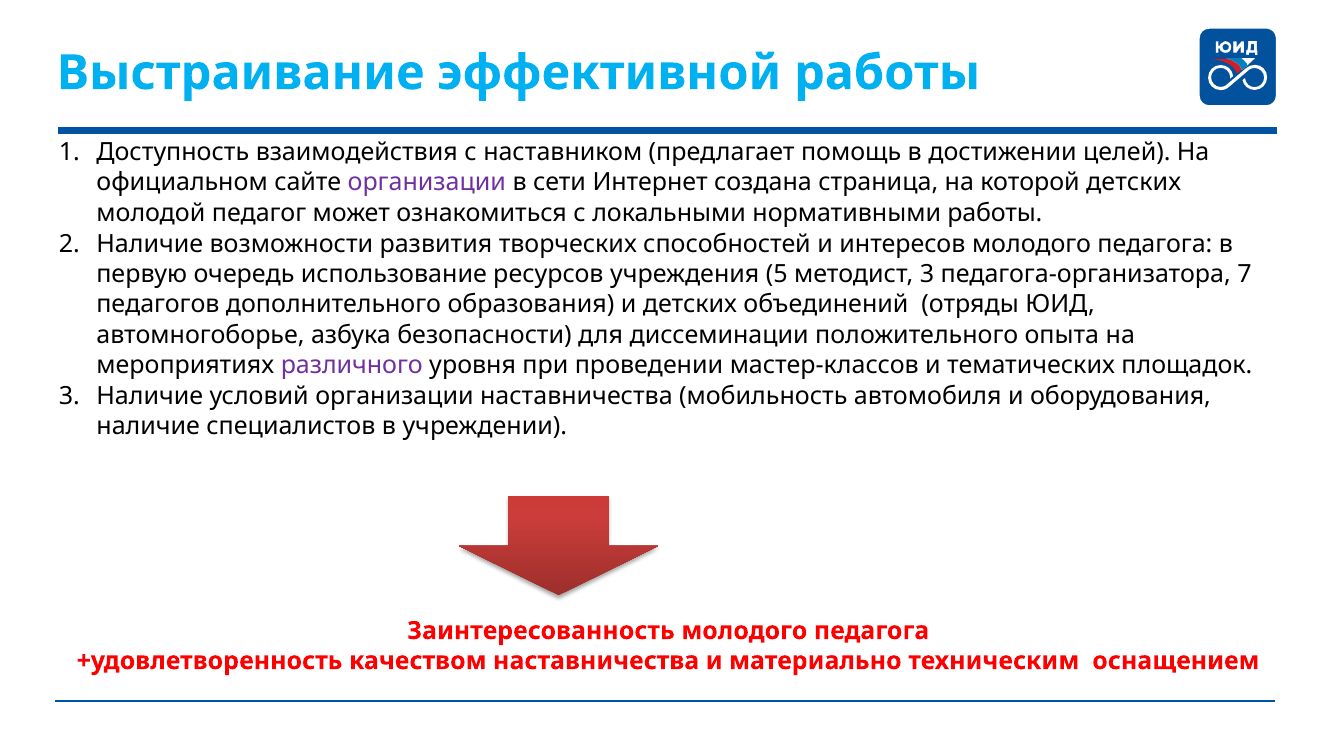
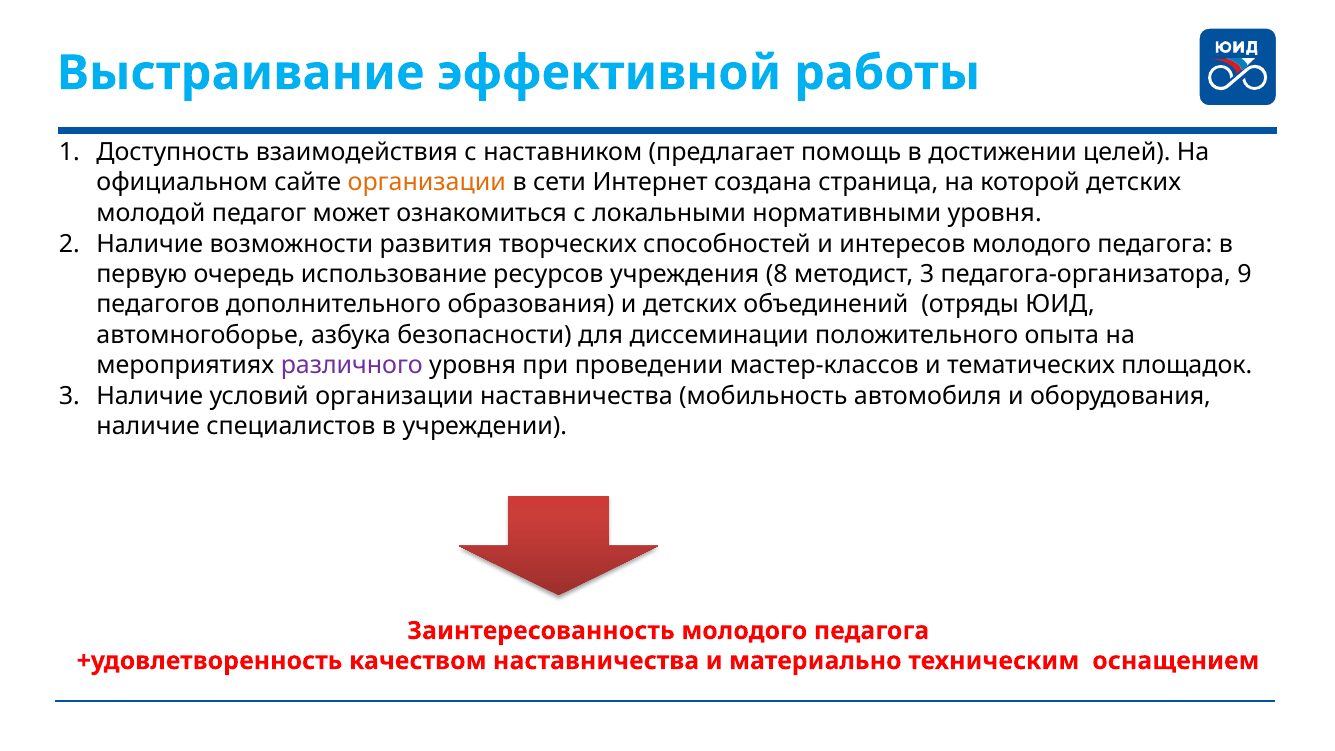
организации colour: purple -> orange (427, 182)
нормативными работы: работы -> уровня (995, 213)
5: 5 -> 8 (777, 274)
7: 7 -> 9 (1244, 274)
